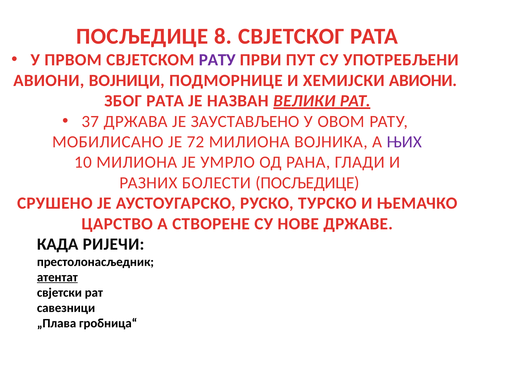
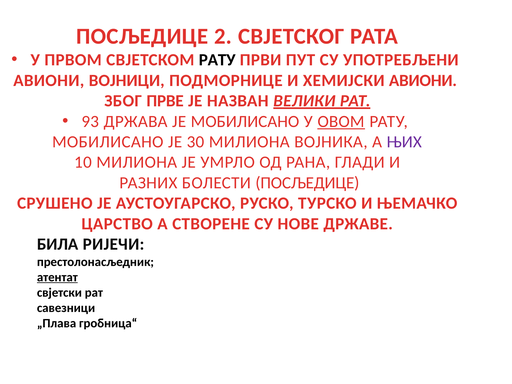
8: 8 -> 2 (223, 36)
РАТУ colour: purple -> black (217, 60)
ЗБОГ РАТА: РАТА -> ПРВЕ (165, 101)
37: 37 -> 93 (90, 121)
ЈЕ ЗАУСТАВЉЕНО: ЗАУСТАВЉЕНО -> МОБИЛИСАНО (245, 121)
ОВОМ underline: none -> present (341, 121)
72: 72 -> 30 (195, 142)
КАДА: КАДА -> БИЛА (58, 244)
